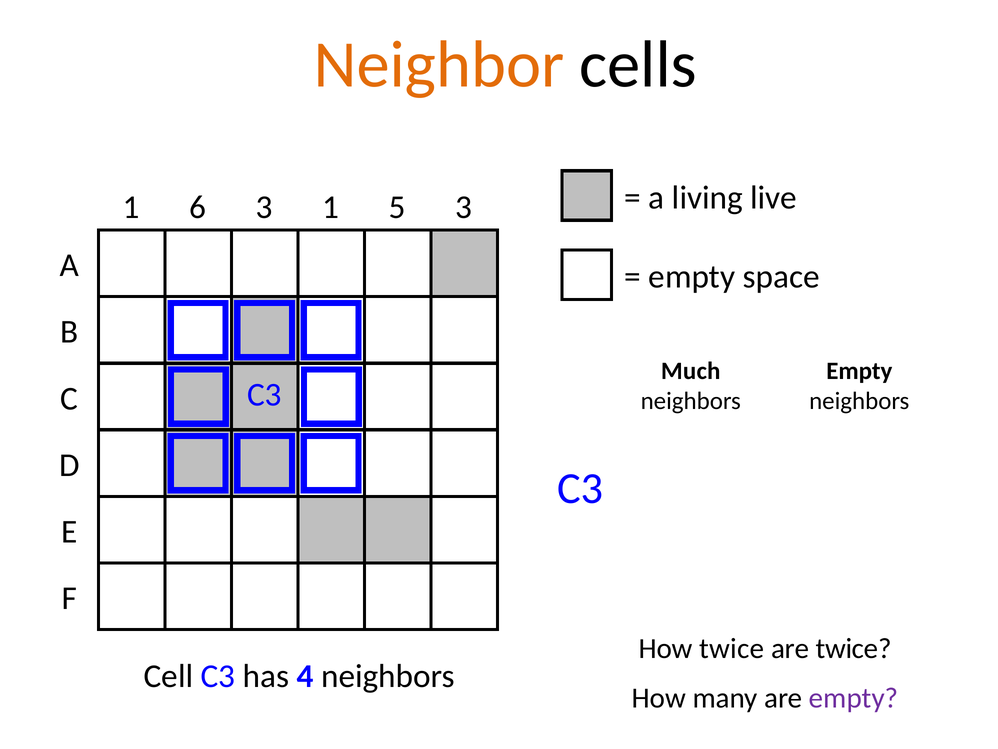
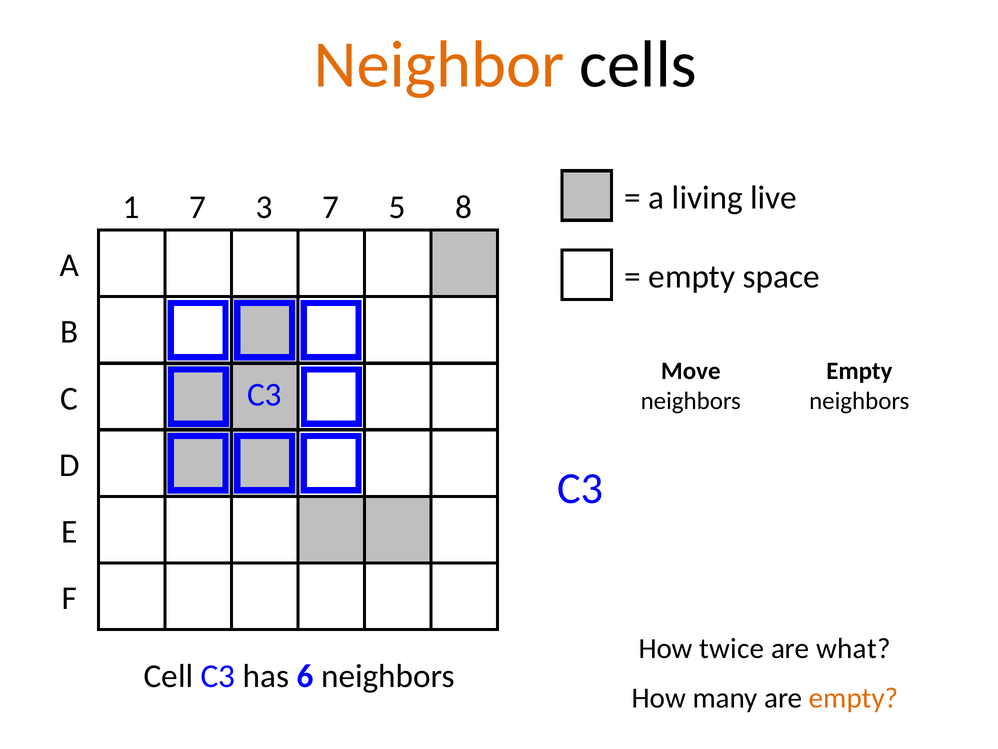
1 6: 6 -> 7 (198, 207)
3 1: 1 -> 7 (331, 207)
5 3: 3 -> 8 (464, 207)
Much: Much -> Move (691, 371)
are twice: twice -> what (853, 648)
4: 4 -> 6 (305, 676)
empty colour: purple -> orange (854, 698)
